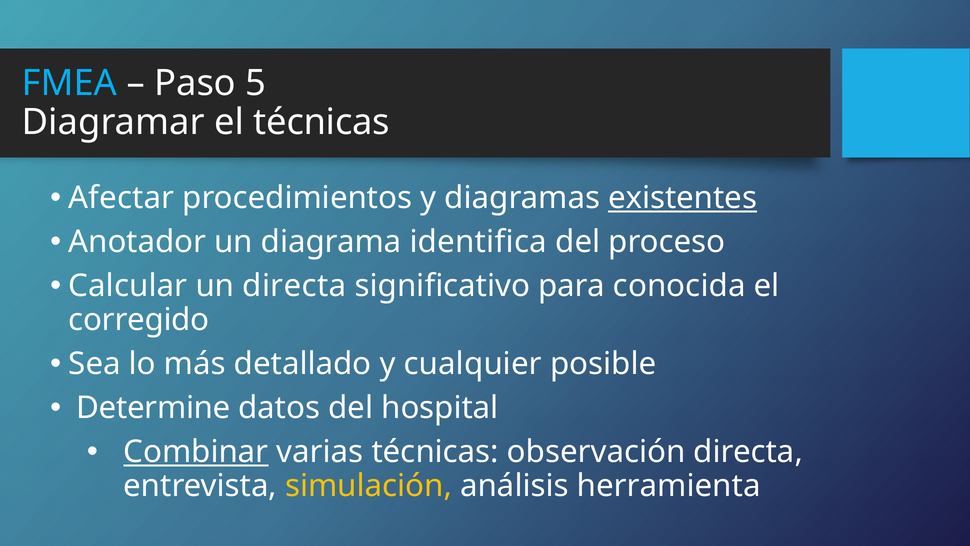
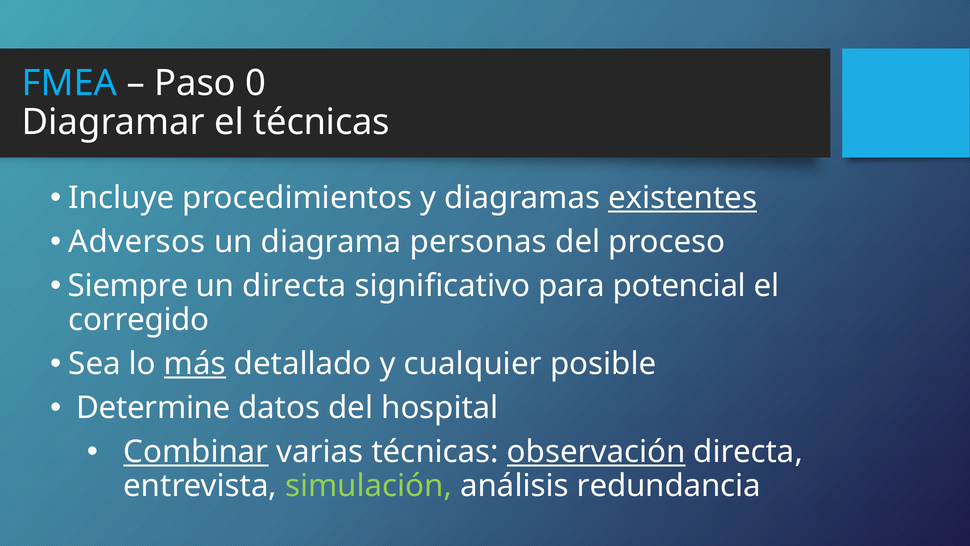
5: 5 -> 0 (256, 83)
Afectar: Afectar -> Incluye (121, 198)
Anotador: Anotador -> Adversos (137, 242)
identifica: identifica -> personas (478, 242)
Calcular: Calcular -> Siempre (128, 286)
conocida: conocida -> potencial (679, 286)
más underline: none -> present (195, 364)
observación underline: none -> present (596, 452)
simulación colour: yellow -> light green (369, 485)
herramienta: herramienta -> redundancia (669, 485)
